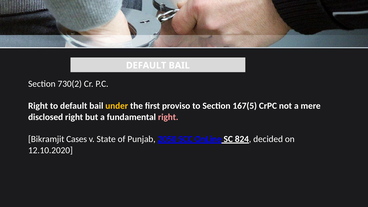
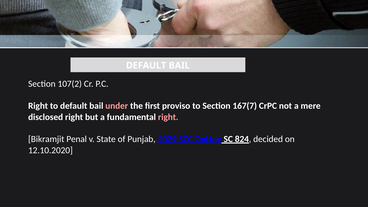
730(2: 730(2 -> 107(2 (70, 84)
under colour: yellow -> pink (117, 106)
167(5: 167(5 -> 167(7 (245, 106)
Cases: Cases -> Penal (77, 139)
2050: 2050 -> 2029 (167, 139)
